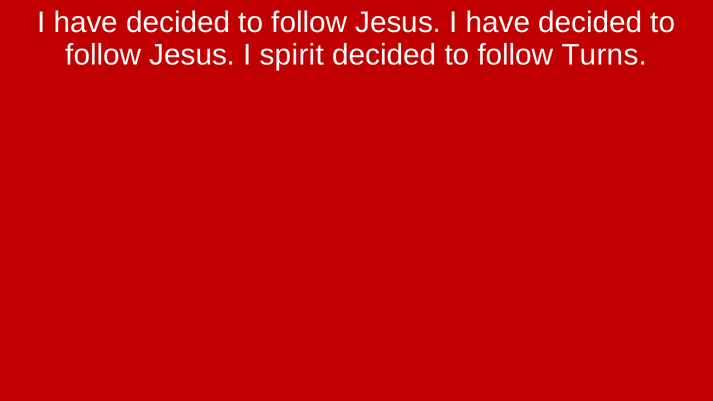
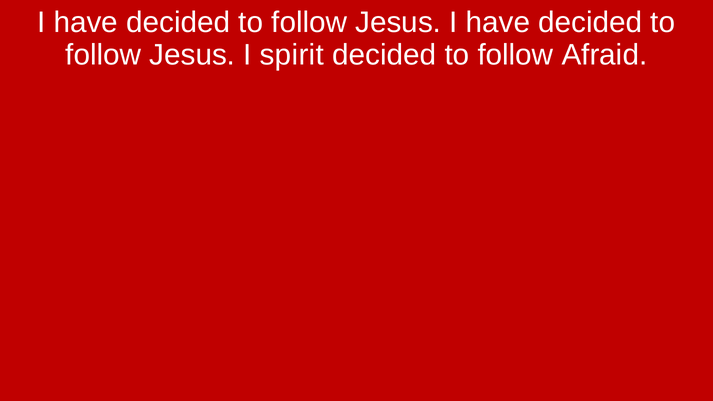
Turns: Turns -> Afraid (604, 55)
